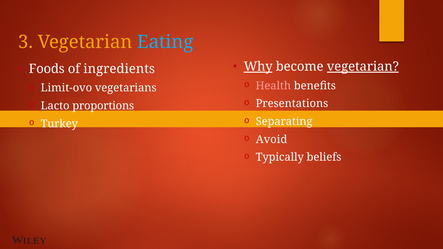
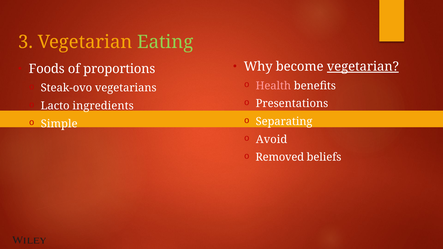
Eating colour: light blue -> light green (165, 42)
Why underline: present -> none (258, 67)
ingredients: ingredients -> proportions (119, 69)
Limit-ovo: Limit-ovo -> Steak-ovo (66, 88)
proportions: proportions -> ingredients (103, 106)
Turkey: Turkey -> Simple (59, 124)
Typically: Typically -> Removed (280, 157)
